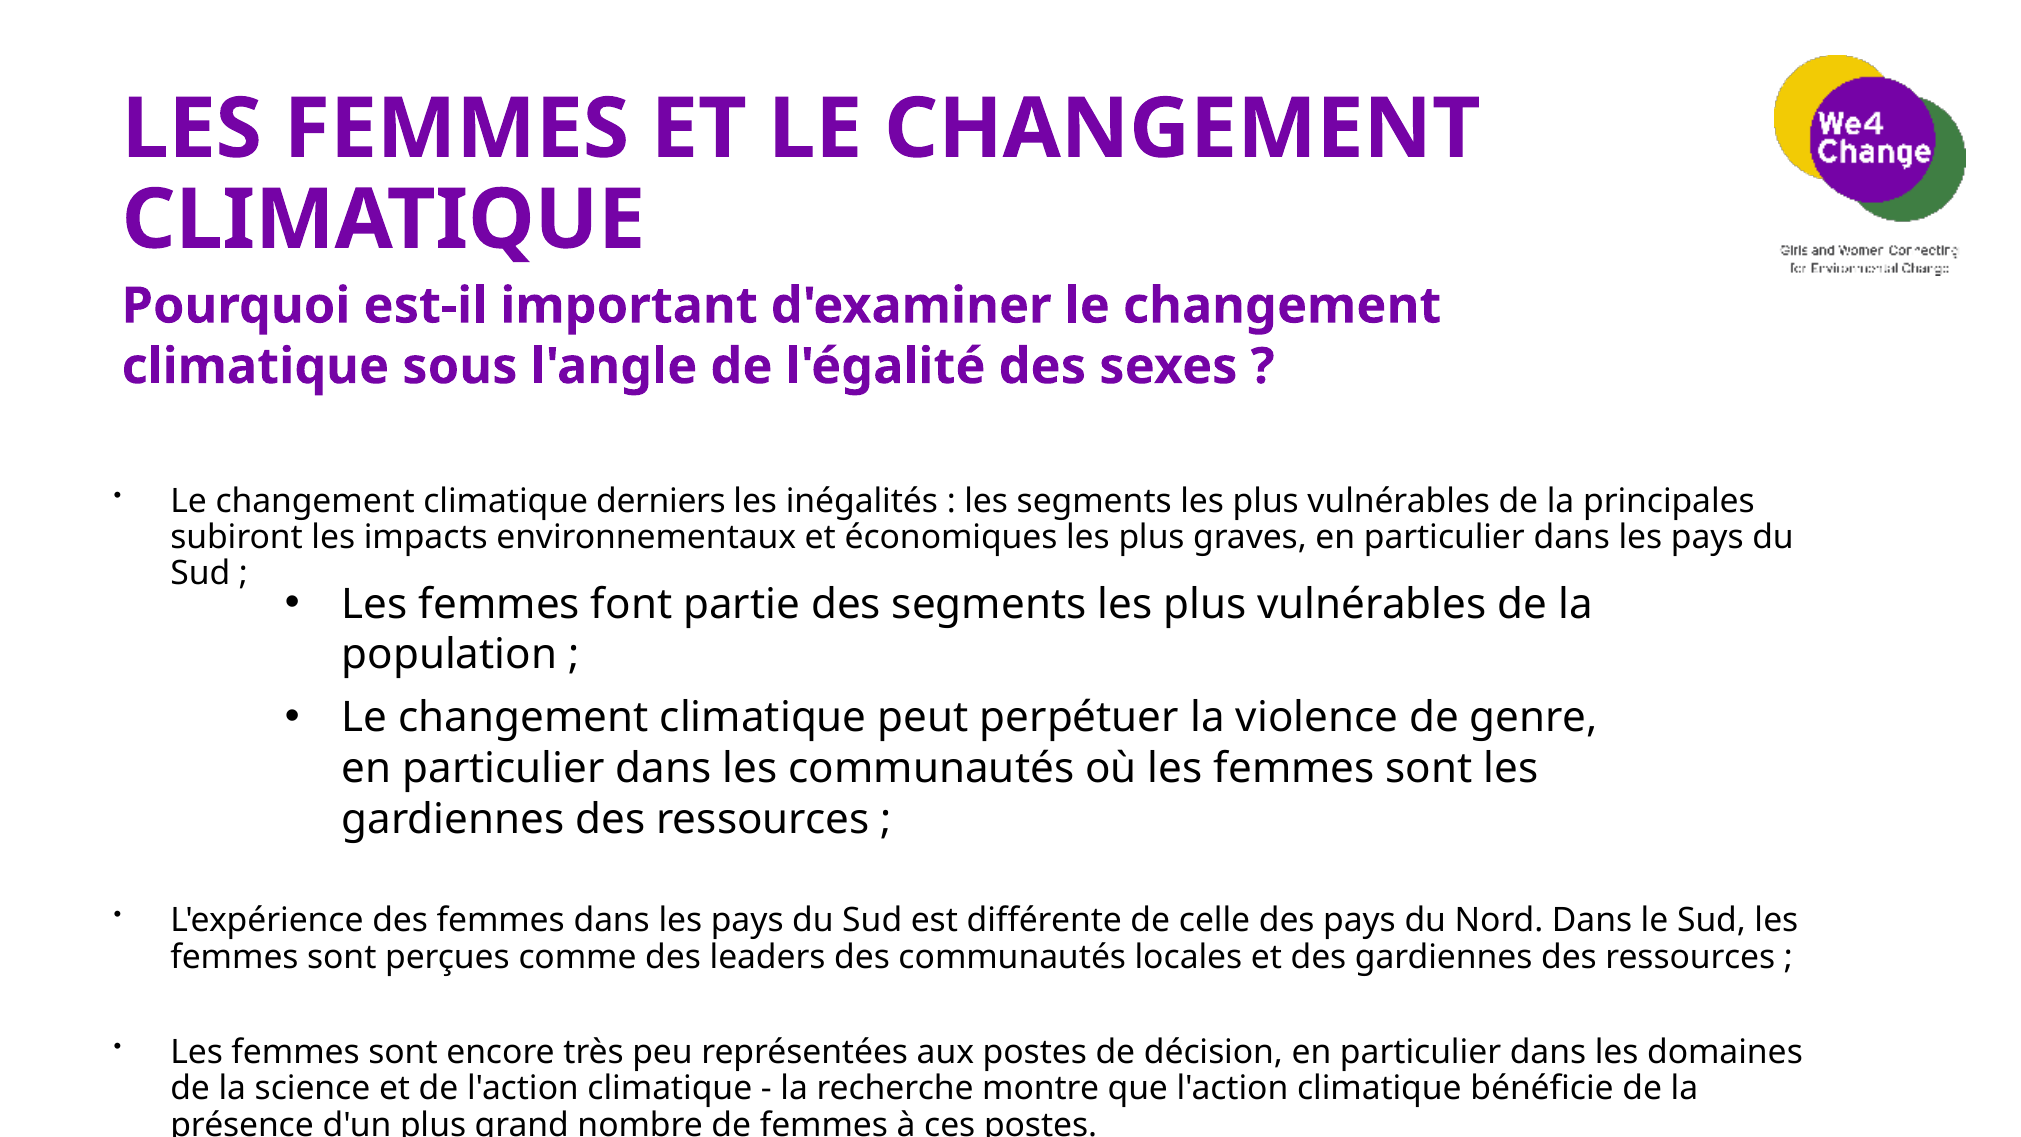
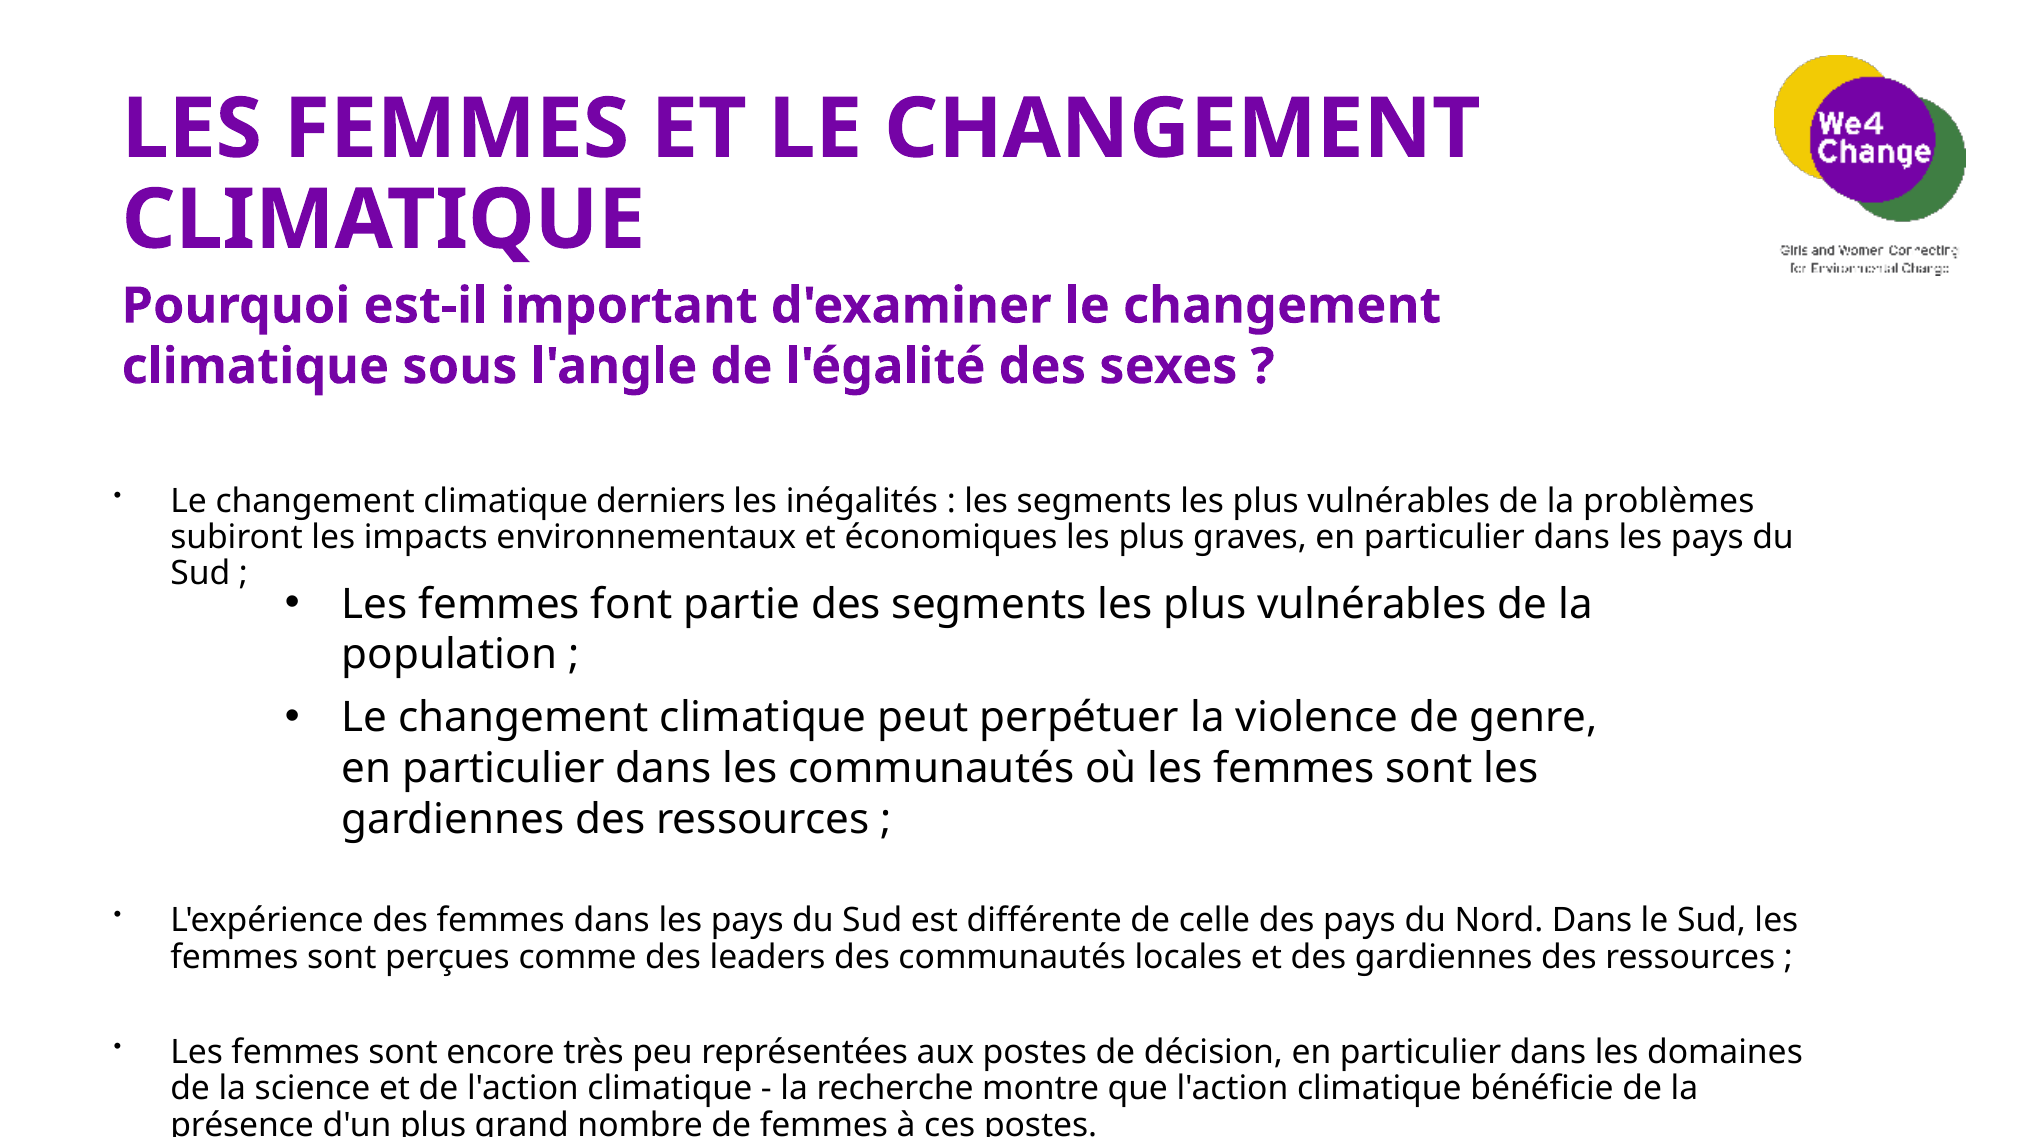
principales: principales -> problèmes (1669, 501)
